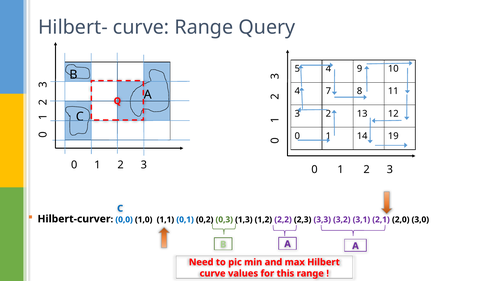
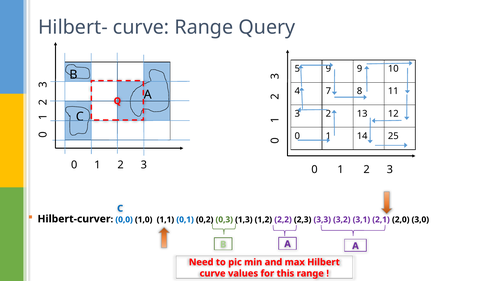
5 4: 4 -> 9 (328, 69)
19: 19 -> 25 (393, 136)
